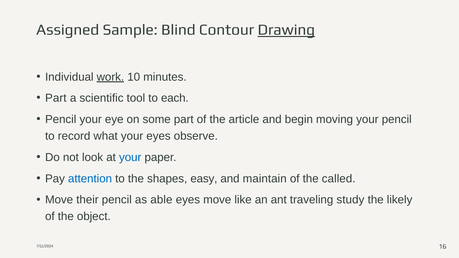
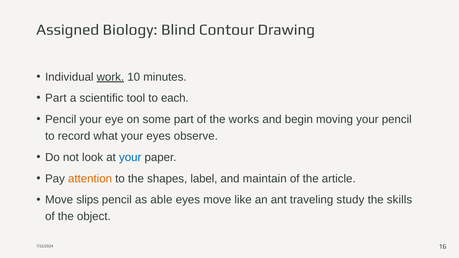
Sample: Sample -> Biology (130, 30)
Drawing underline: present -> none (286, 30)
article: article -> works (244, 120)
attention colour: blue -> orange (90, 179)
easy: easy -> label (204, 179)
called: called -> article (339, 179)
their: their -> slips (88, 200)
likely: likely -> skills (400, 200)
